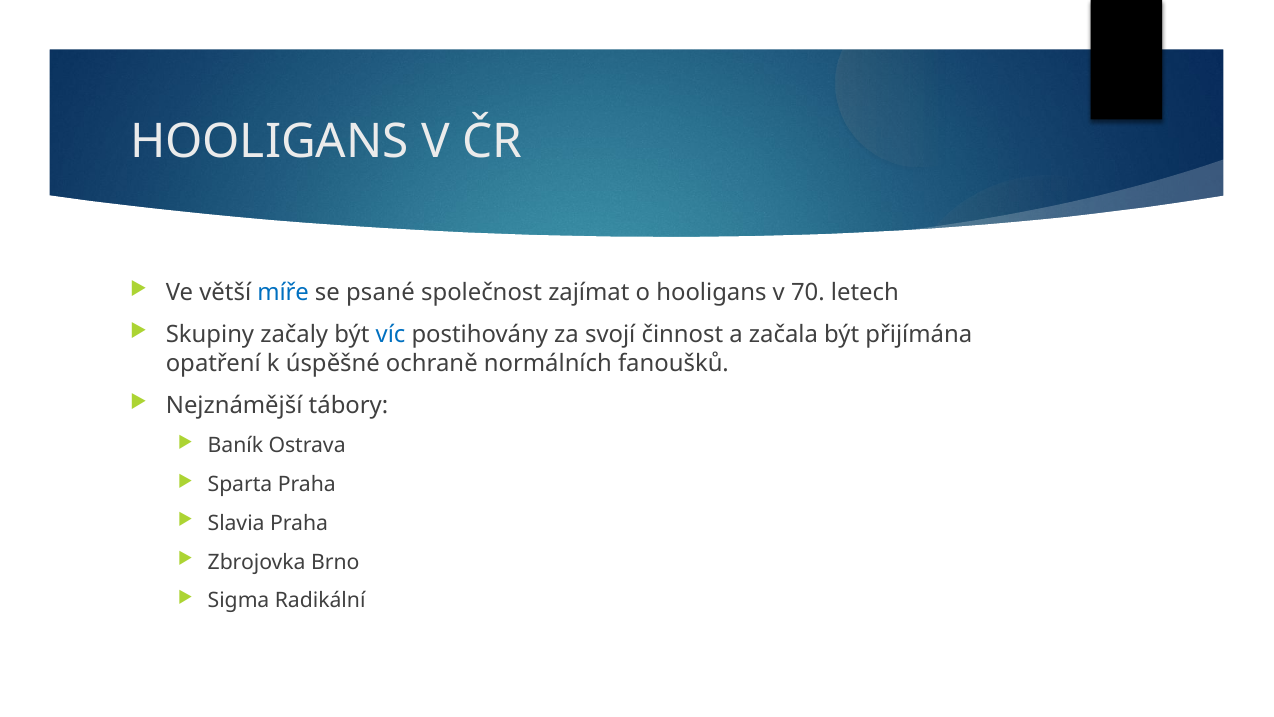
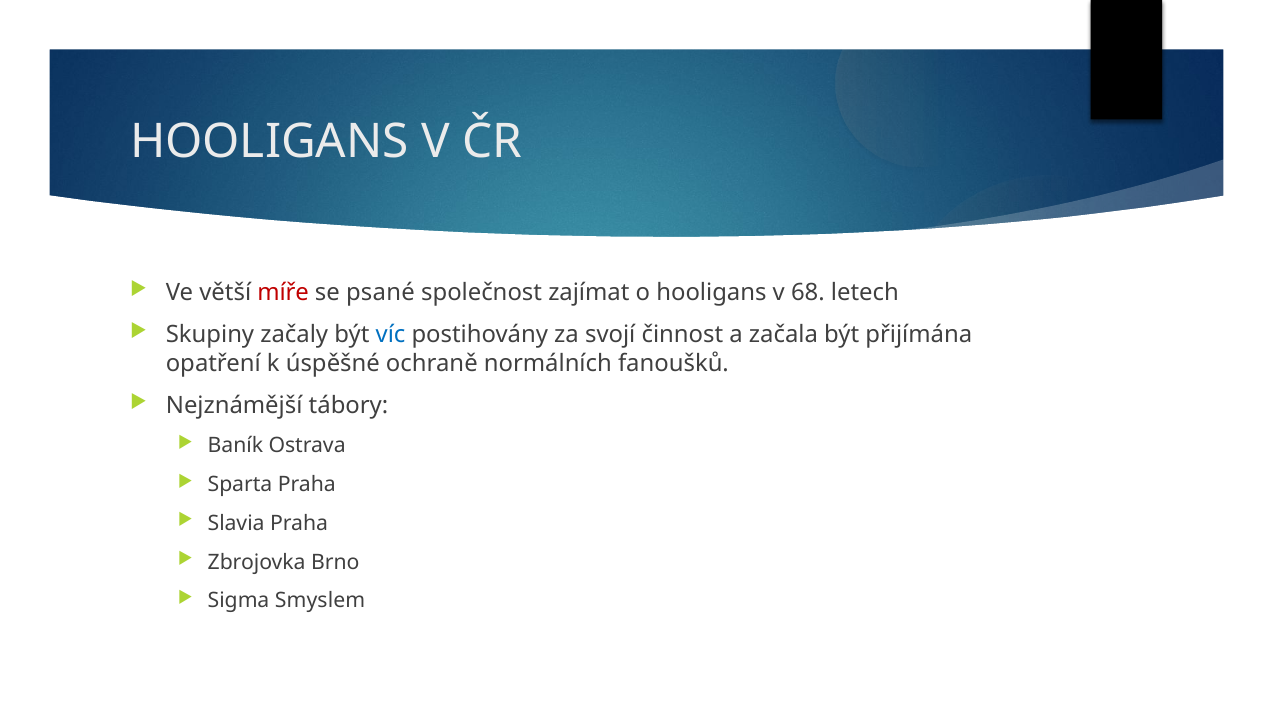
míře colour: blue -> red (283, 293)
70: 70 -> 68 (808, 293)
Radikální: Radikální -> Smyslem (320, 600)
